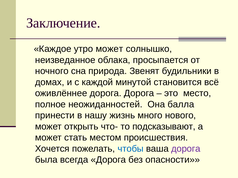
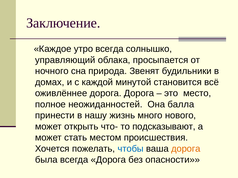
утро может: может -> всегда (110, 49)
неизведанное: неизведанное -> управляющий (65, 60)
дорога colour: purple -> orange (186, 149)
